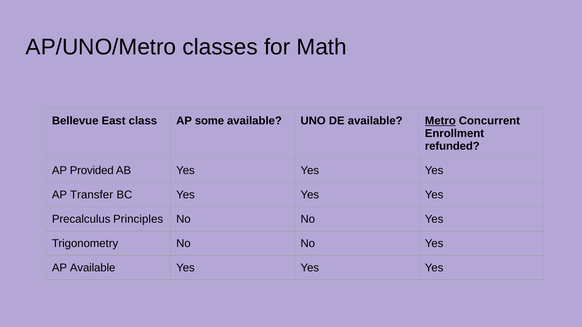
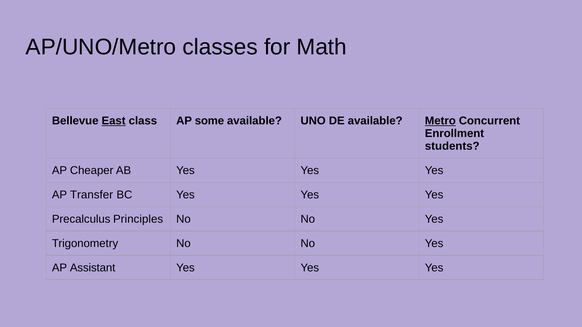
East underline: none -> present (114, 121)
refunded: refunded -> students (452, 146)
Provided: Provided -> Cheaper (92, 171)
AP Available: Available -> Assistant (93, 268)
